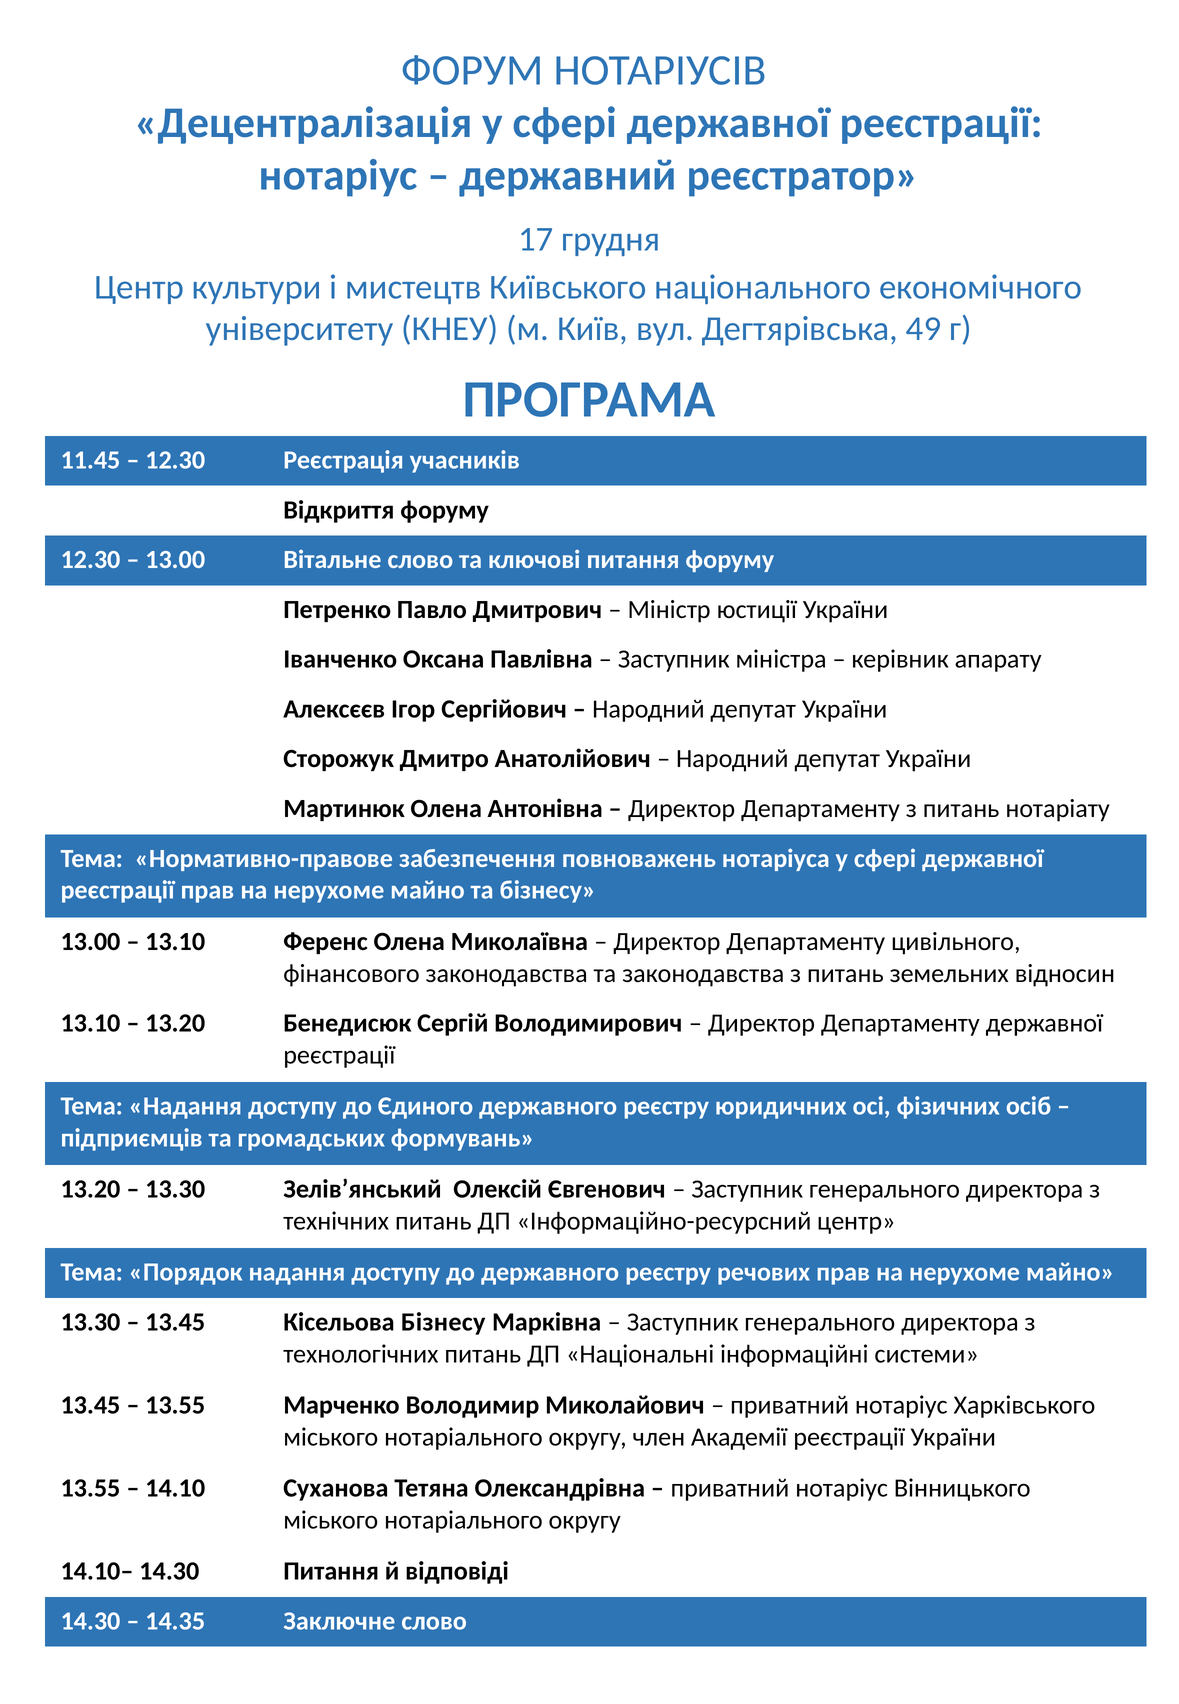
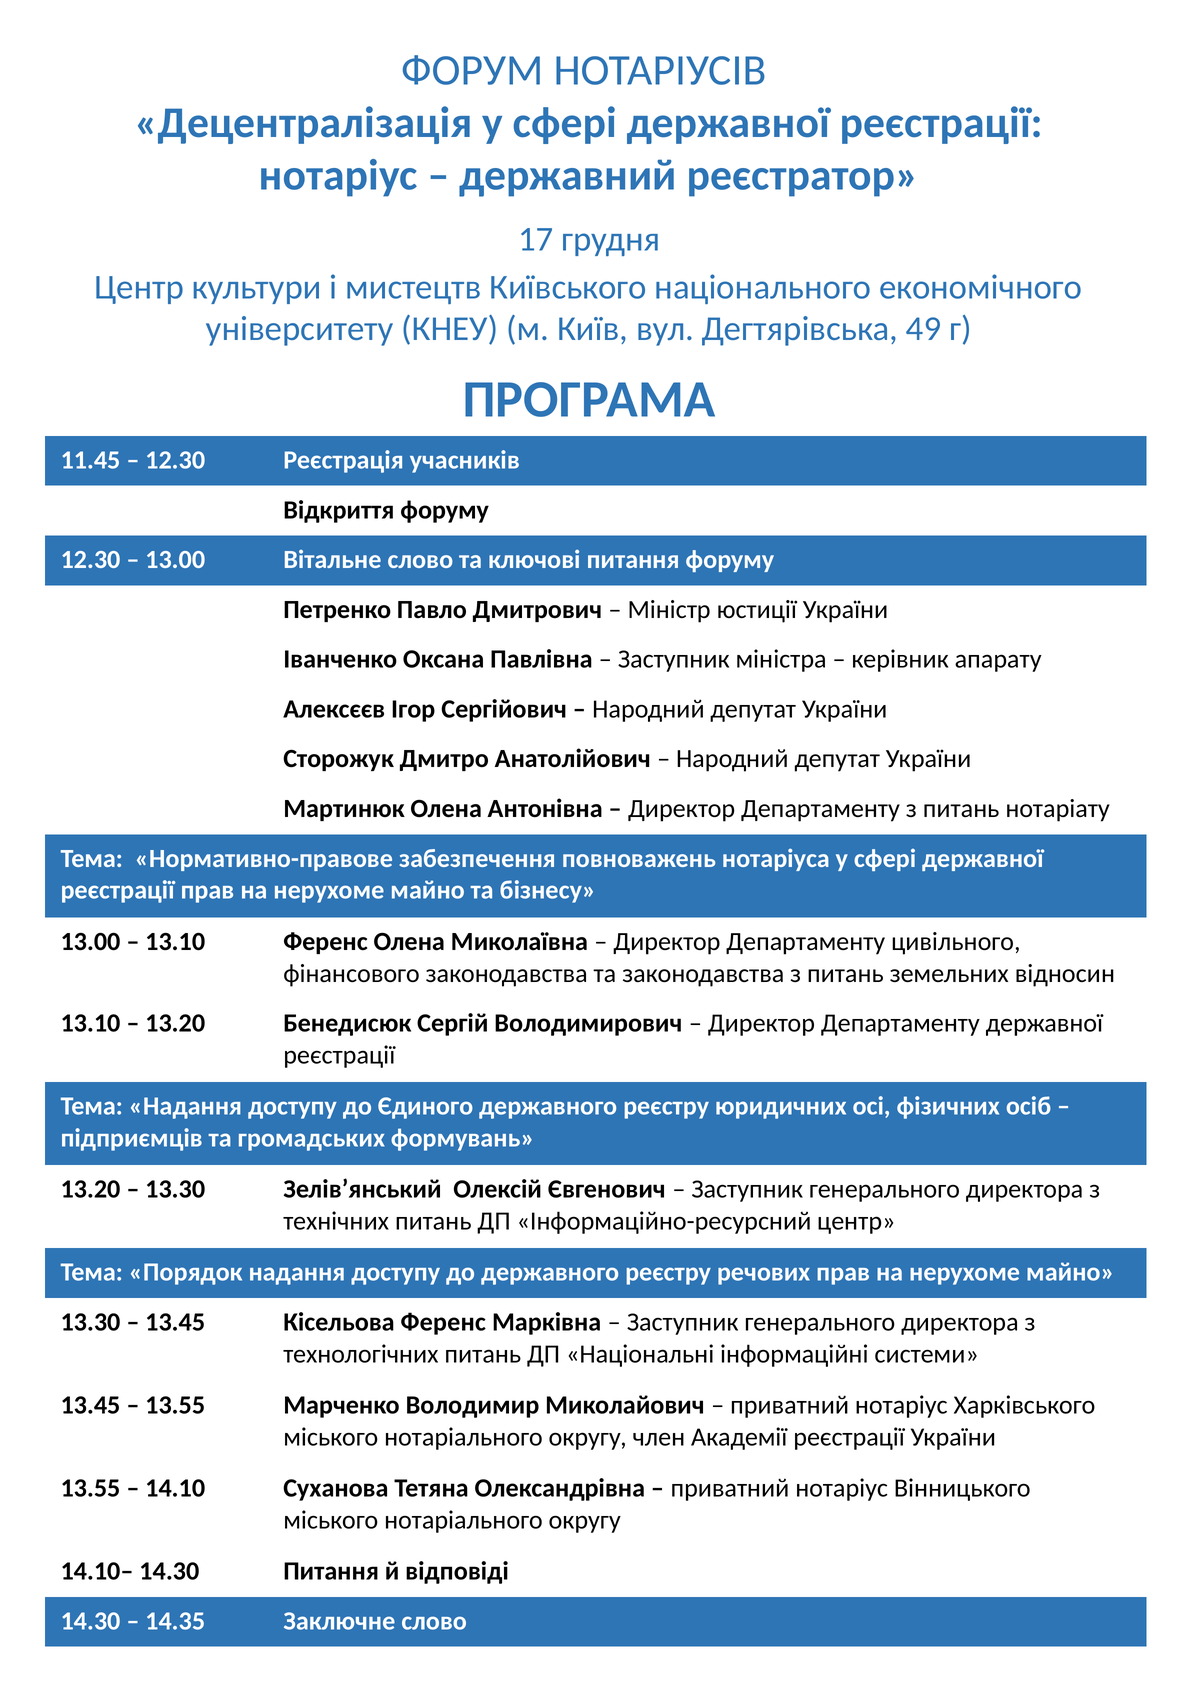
Кісельова Бізнесу: Бізнесу -> Ференс (443, 1321)
